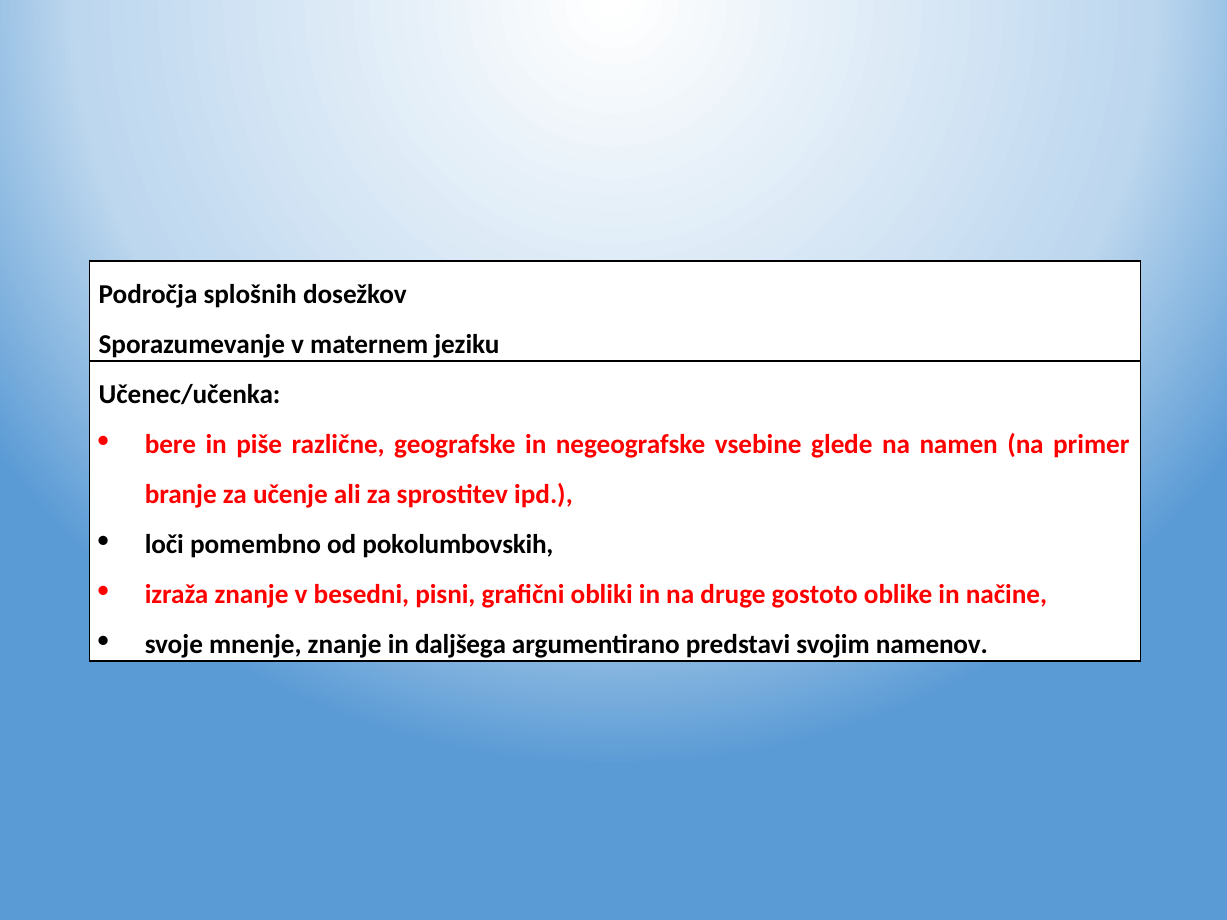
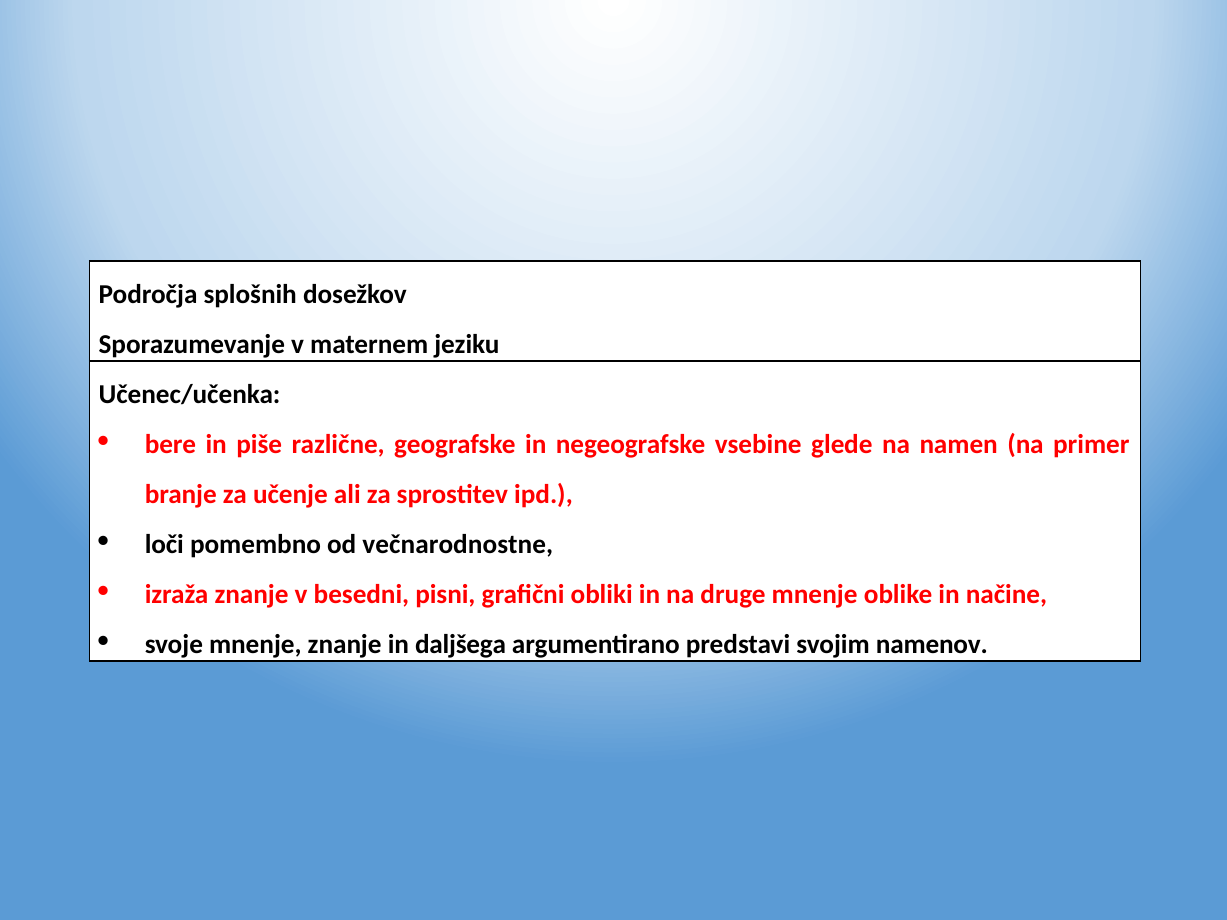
pokolumbovskih: pokolumbovskih -> večnarodnostne (458, 545)
druge gostoto: gostoto -> mnenje (815, 595)
